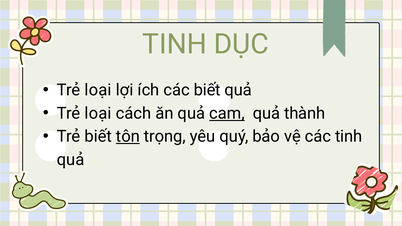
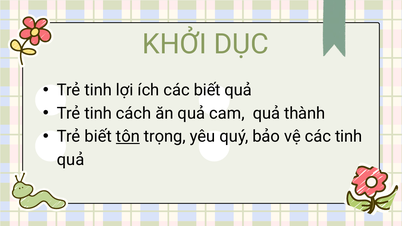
TINH: TINH -> KHỞI (175, 44)
loại: loại -> tinh (98, 90)
loại: loại -> tinh (98, 113)
cam underline: present -> none (227, 113)
